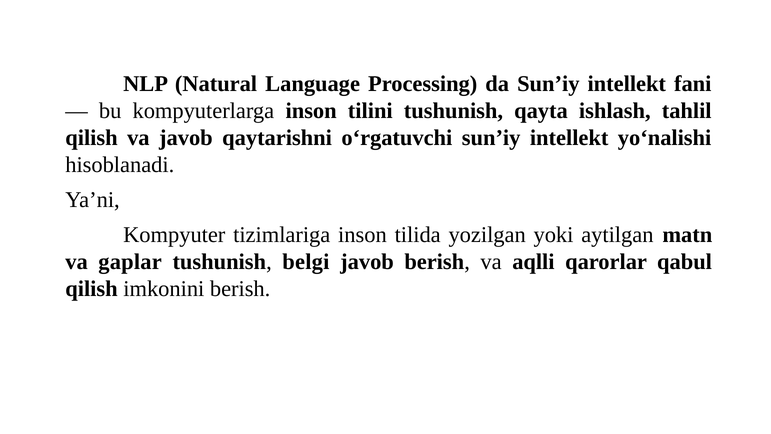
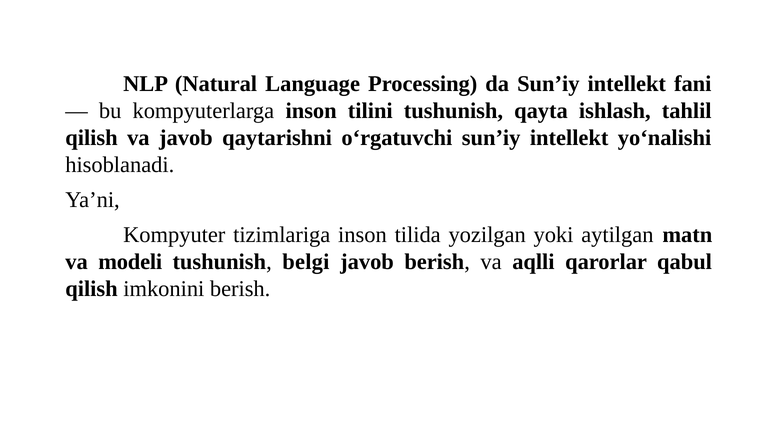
gaplar: gaplar -> modeli (130, 262)
